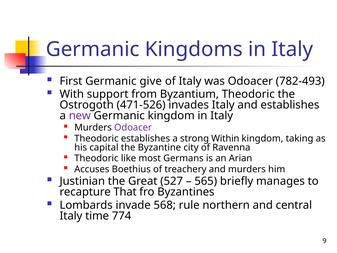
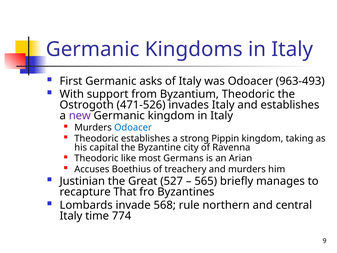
give: give -> asks (151, 81)
782-493: 782-493 -> 963-493 (300, 81)
Odoacer colour: purple -> blue (133, 127)
Within: Within -> Pippin (225, 138)
